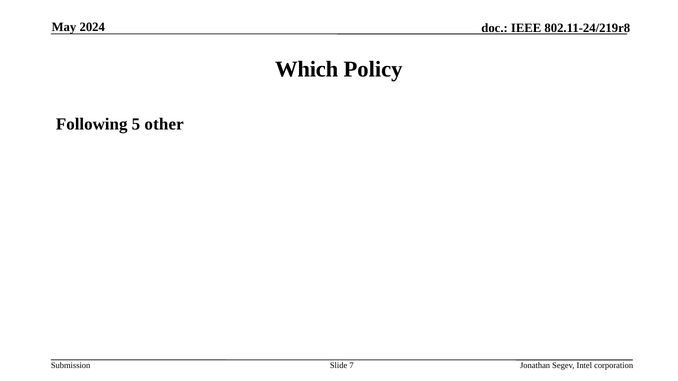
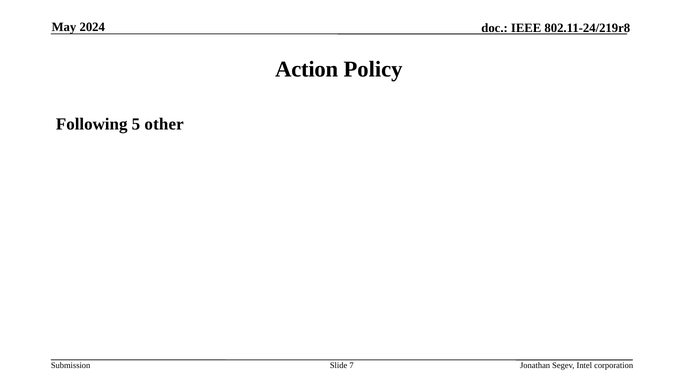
Which: Which -> Action (307, 69)
